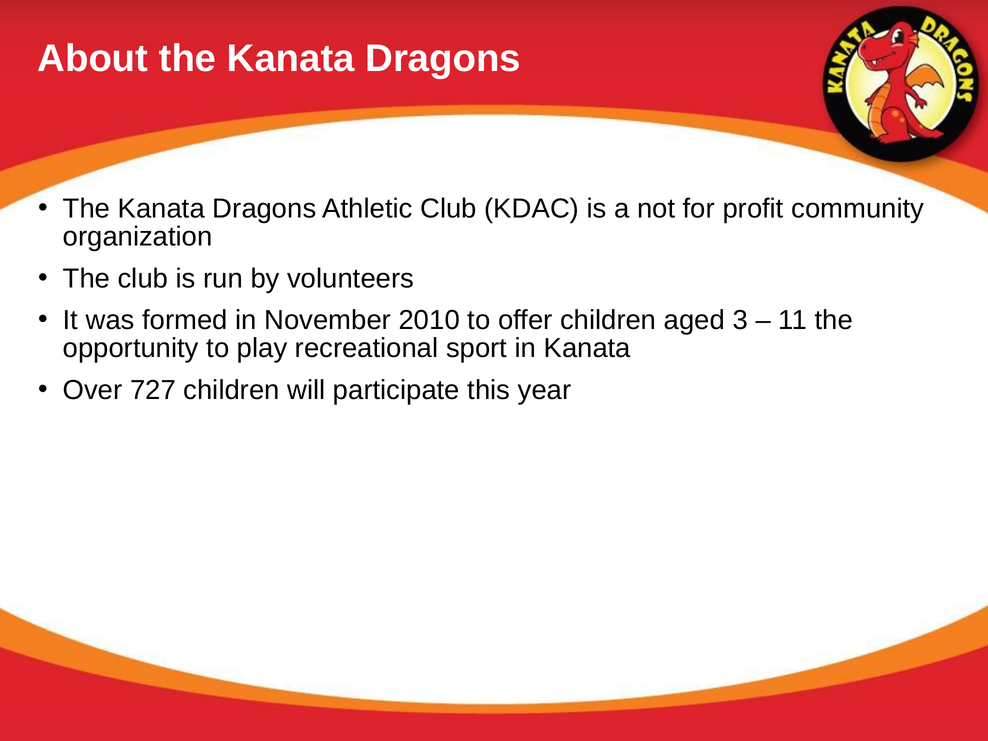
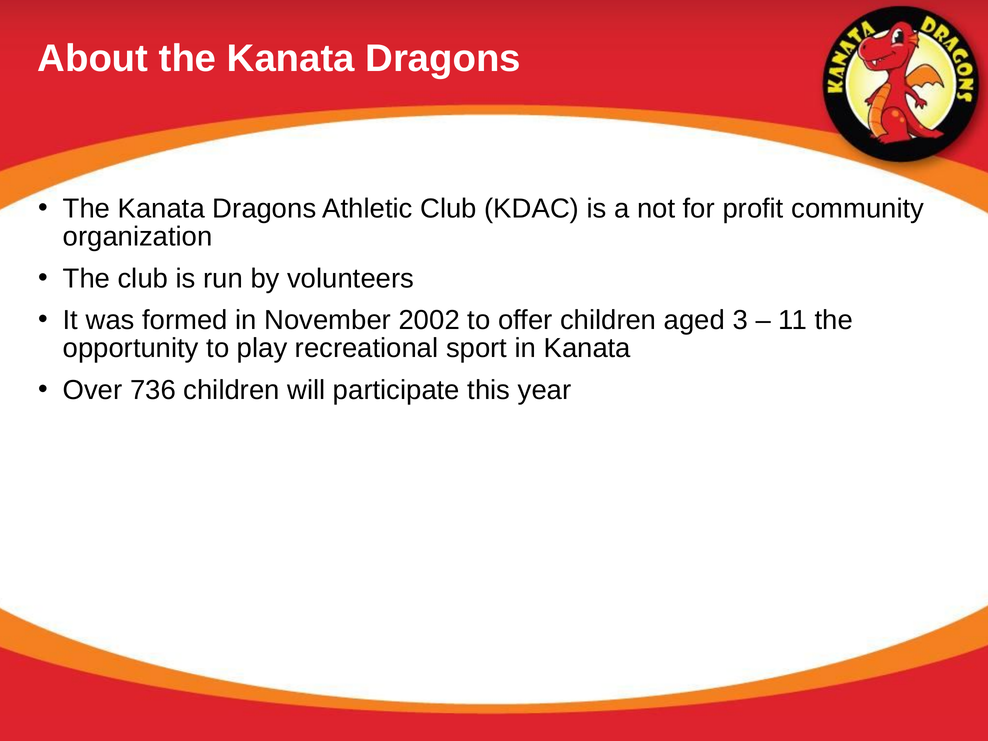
2010: 2010 -> 2002 (429, 320)
727: 727 -> 736 (153, 390)
